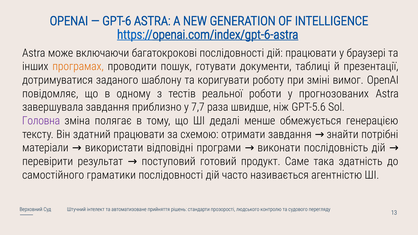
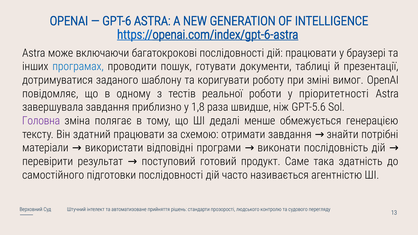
програмах colour: orange -> blue (78, 67)
прогнозованих: прогнозованих -> пріоритетності (334, 94)
7,7: 7,7 -> 1,8 (198, 107)
граматики: граматики -> підготовки (111, 175)
